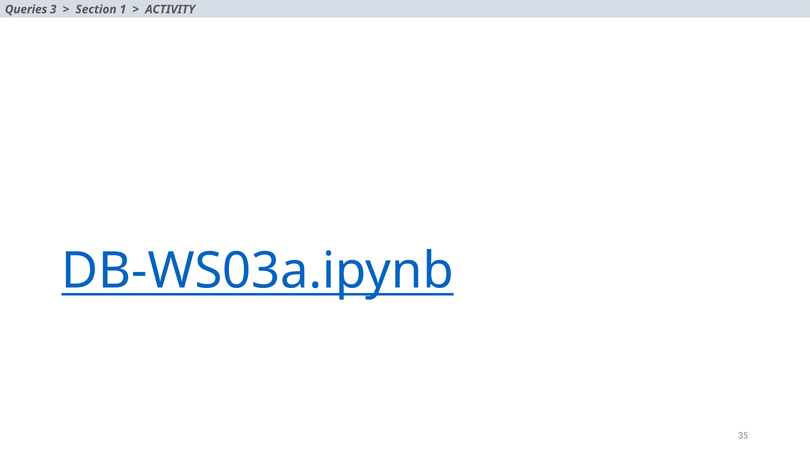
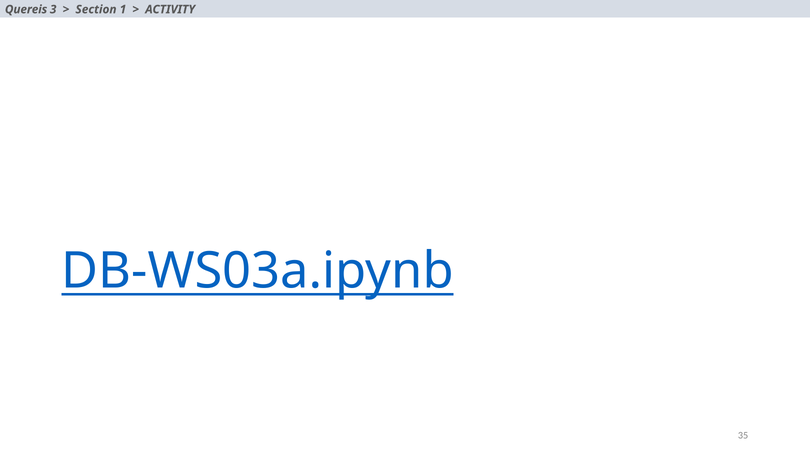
Queries: Queries -> Quereis (26, 9)
